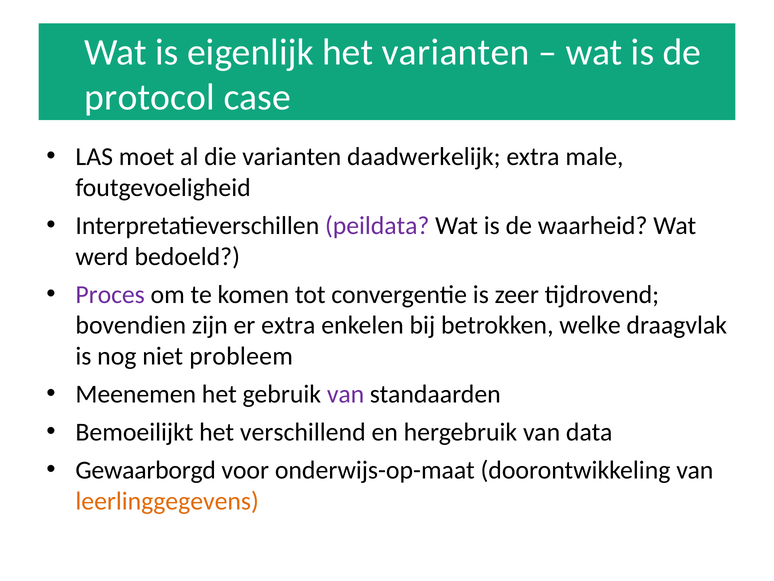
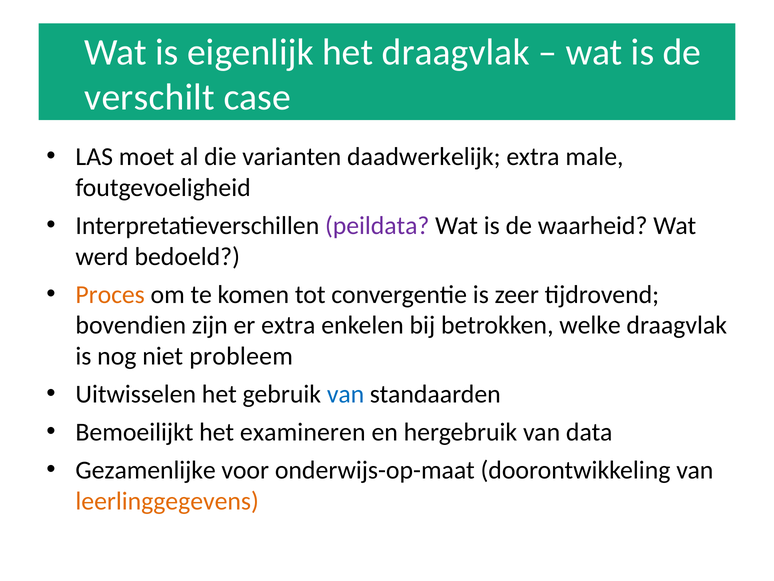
het varianten: varianten -> draagvlak (456, 52)
protocol: protocol -> verschilt (150, 97)
Proces colour: purple -> orange (110, 294)
Meenemen: Meenemen -> Uitwisselen (136, 394)
van colour: purple -> blue (346, 394)
verschillend: verschillend -> examineren (303, 432)
Gewaarborgd: Gewaarborgd -> Gezamenlijke (146, 470)
